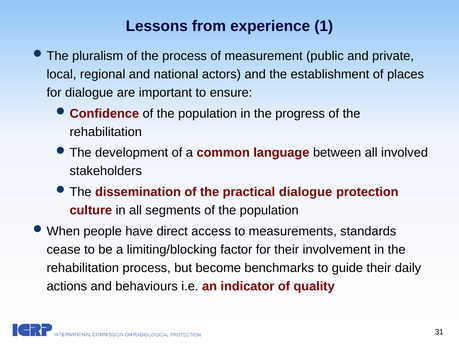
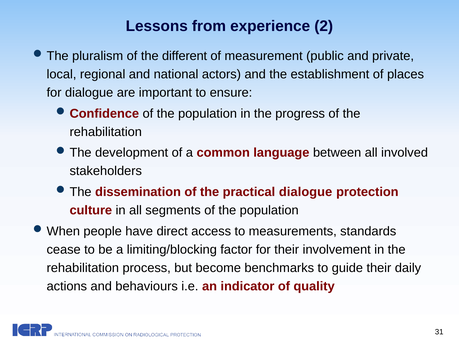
1: 1 -> 2 (324, 26)
the process: process -> different (185, 56)
